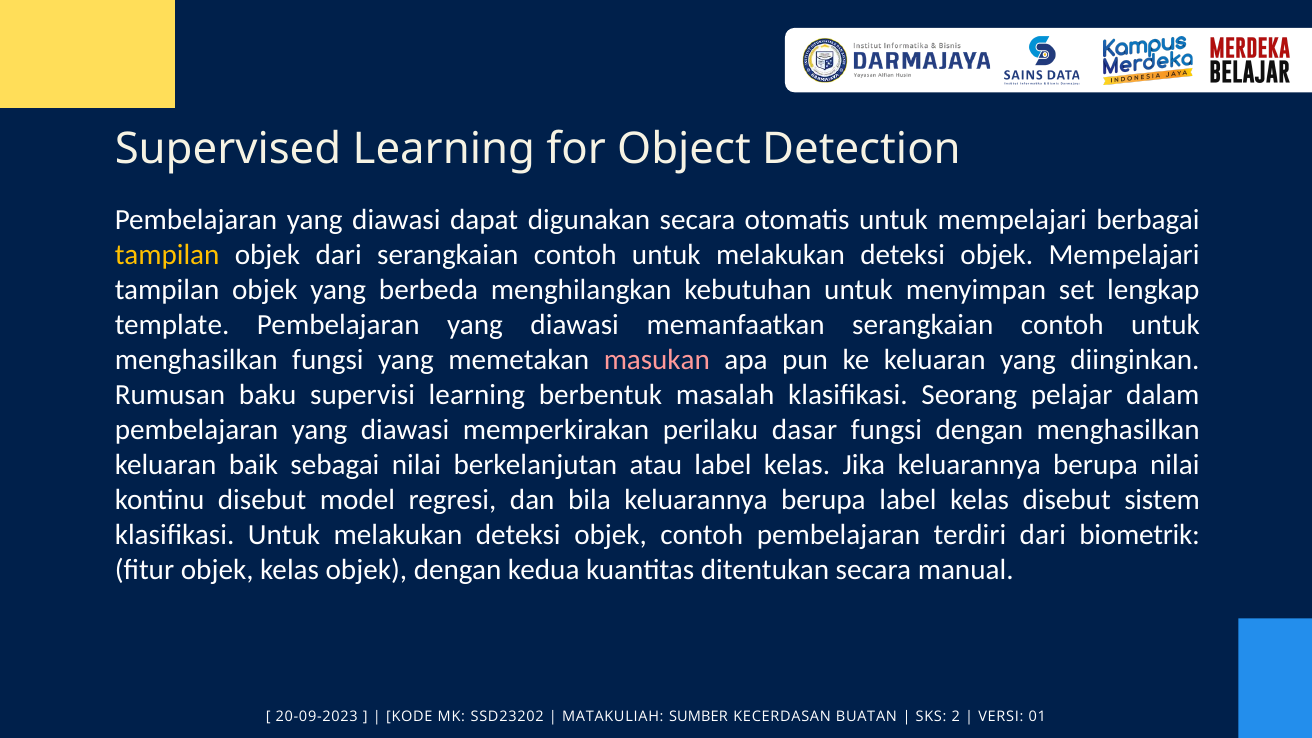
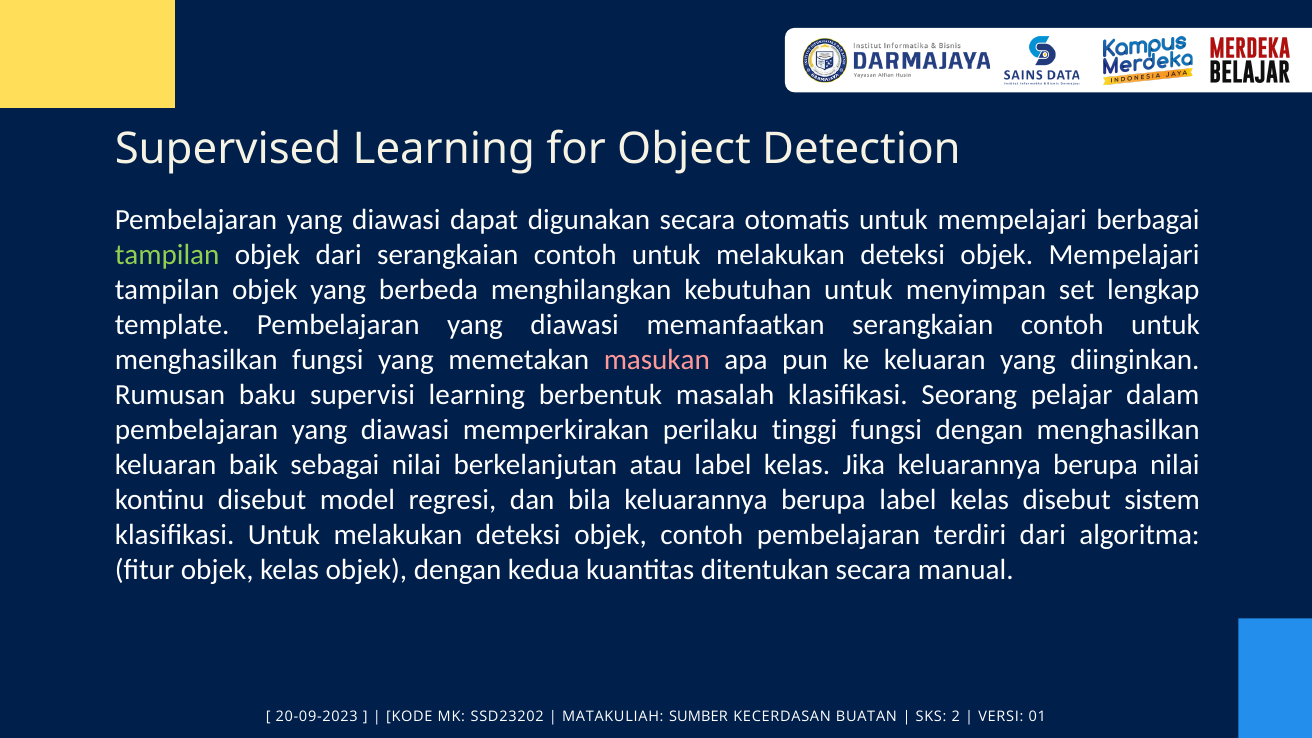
tampilan colour: yellow -> light green (167, 255)
dasar: dasar -> tinggi (805, 430)
biometrik: biometrik -> algoritma (1140, 535)
